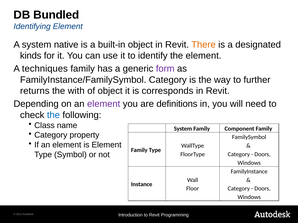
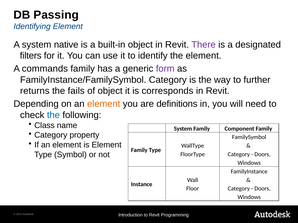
Bundled: Bundled -> Passing (56, 15)
There colour: orange -> purple (204, 45)
kinds: kinds -> filters (31, 56)
techniques: techniques -> commands (45, 69)
with: with -> fails (76, 91)
element colour: purple -> orange (104, 104)
